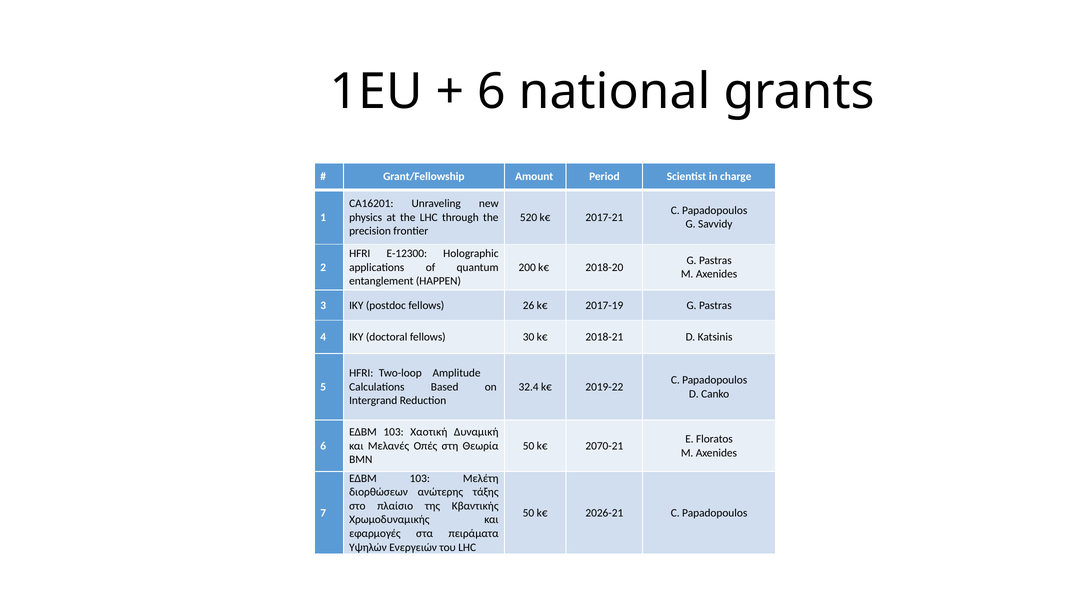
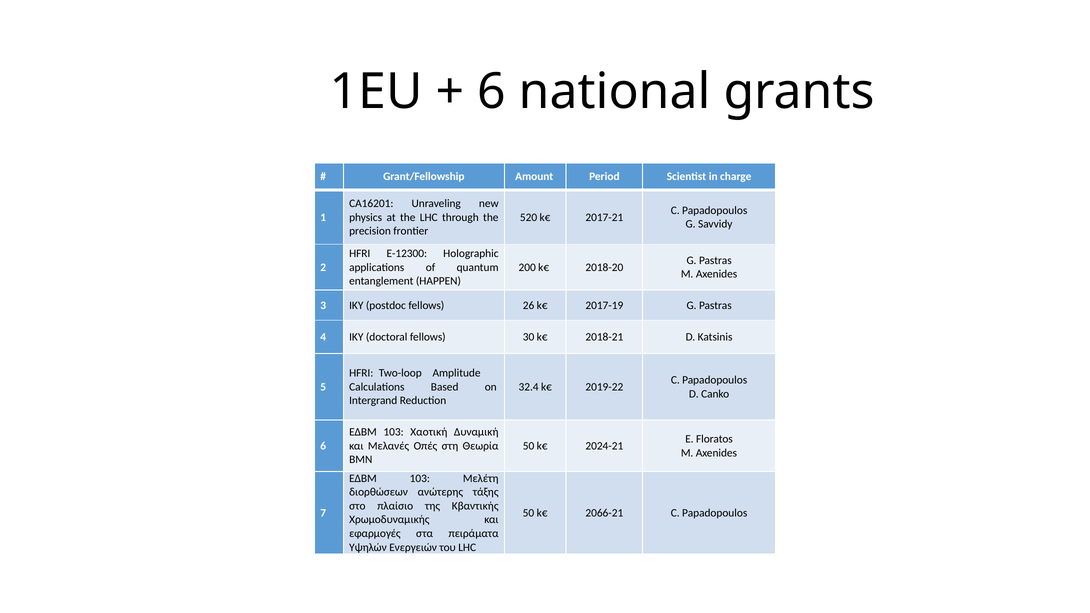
2070-21: 2070-21 -> 2024-21 (604, 446)
2026-21: 2026-21 -> 2066-21 (604, 513)
